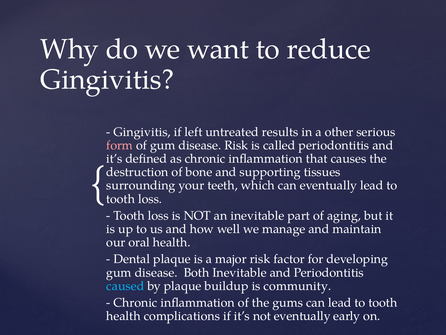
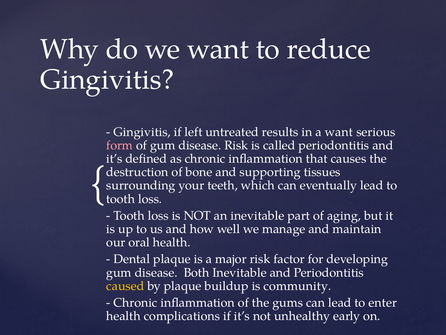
a other: other -> want (339, 132)
caused colour: light blue -> yellow (125, 286)
can lead to tooth: tooth -> enter (383, 302)
not eventually: eventually -> unhealthy (302, 316)
